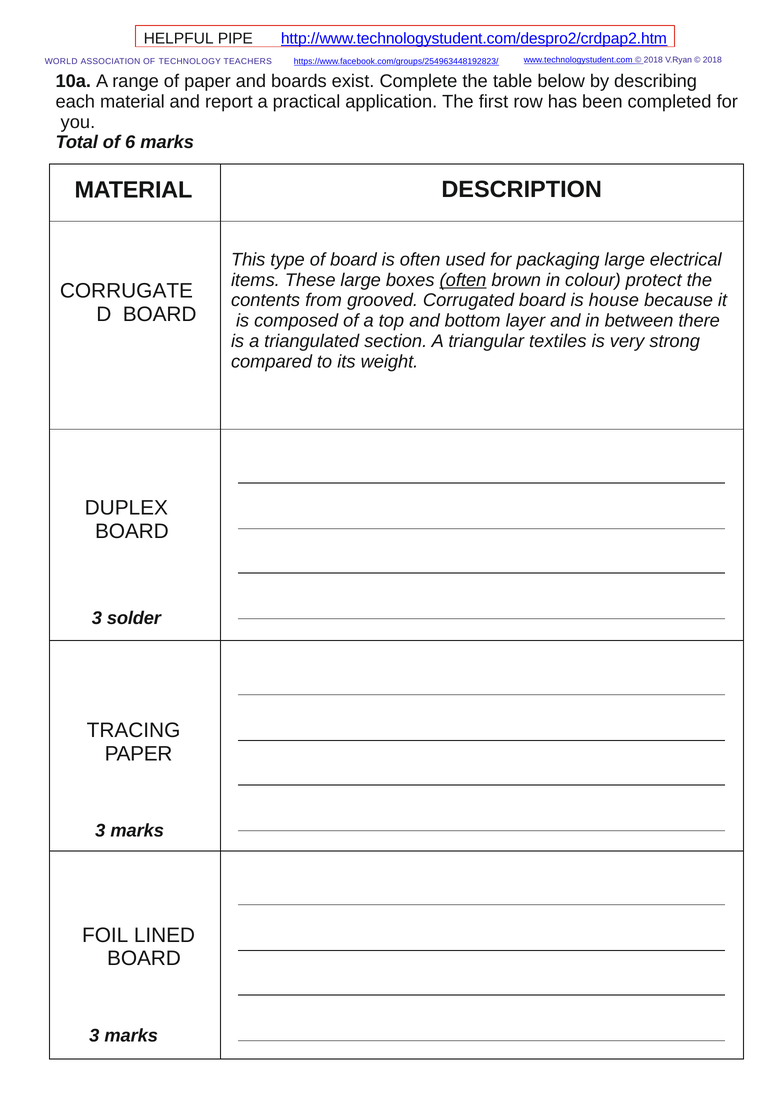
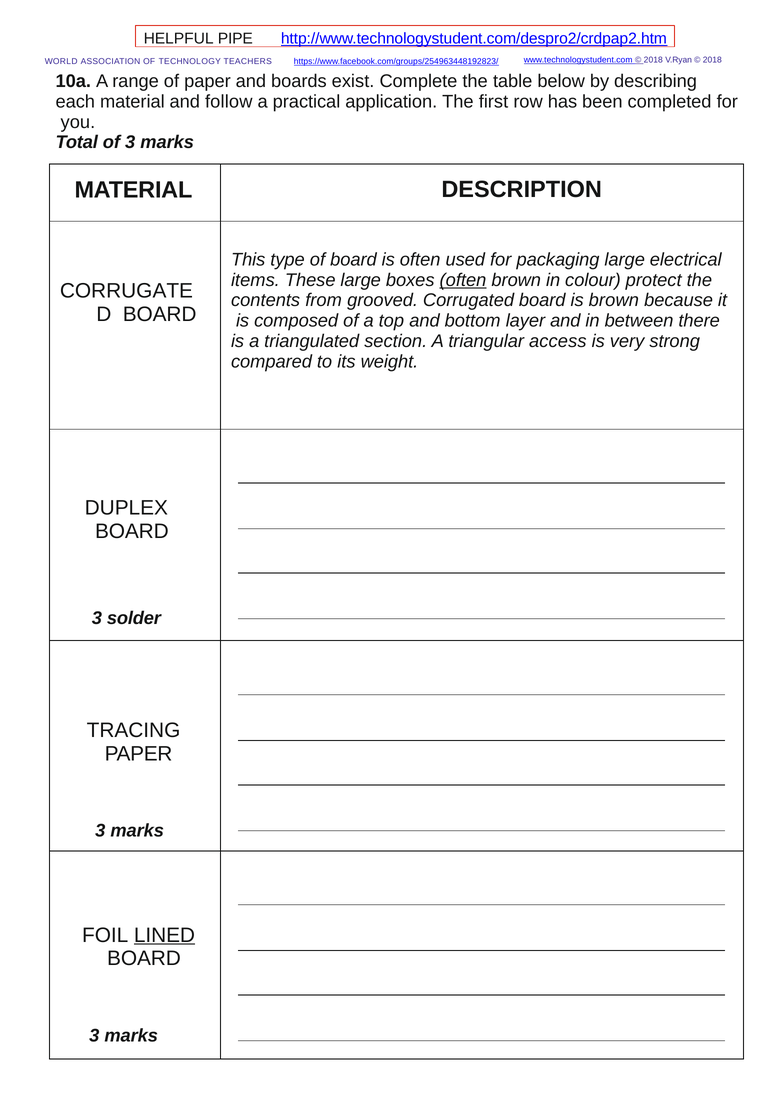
report: report -> follow (229, 102)
of 6: 6 -> 3 (130, 142)
is house: house -> brown (614, 300)
textiles: textiles -> access (558, 341)
LINED underline: none -> present (165, 935)
